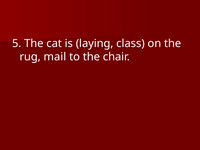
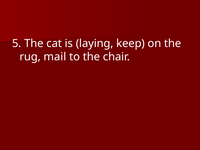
class: class -> keep (131, 43)
